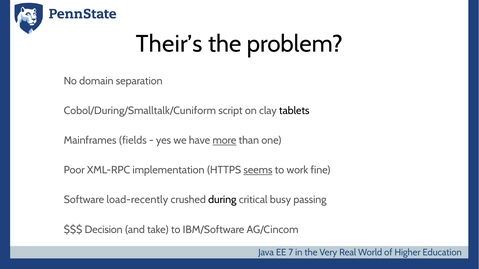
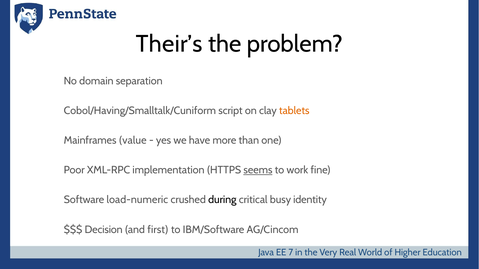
Cobol/During/Smalltalk/Cuniform: Cobol/During/Smalltalk/Cuniform -> Cobol/Having/Smalltalk/Cuniform (140, 111)
tablets colour: black -> orange (294, 111)
fields: fields -> value (133, 141)
more underline: present -> none (224, 141)
load-recently: load-recently -> load-numeric (137, 200)
passing: passing -> identity (310, 200)
take: take -> first (158, 230)
